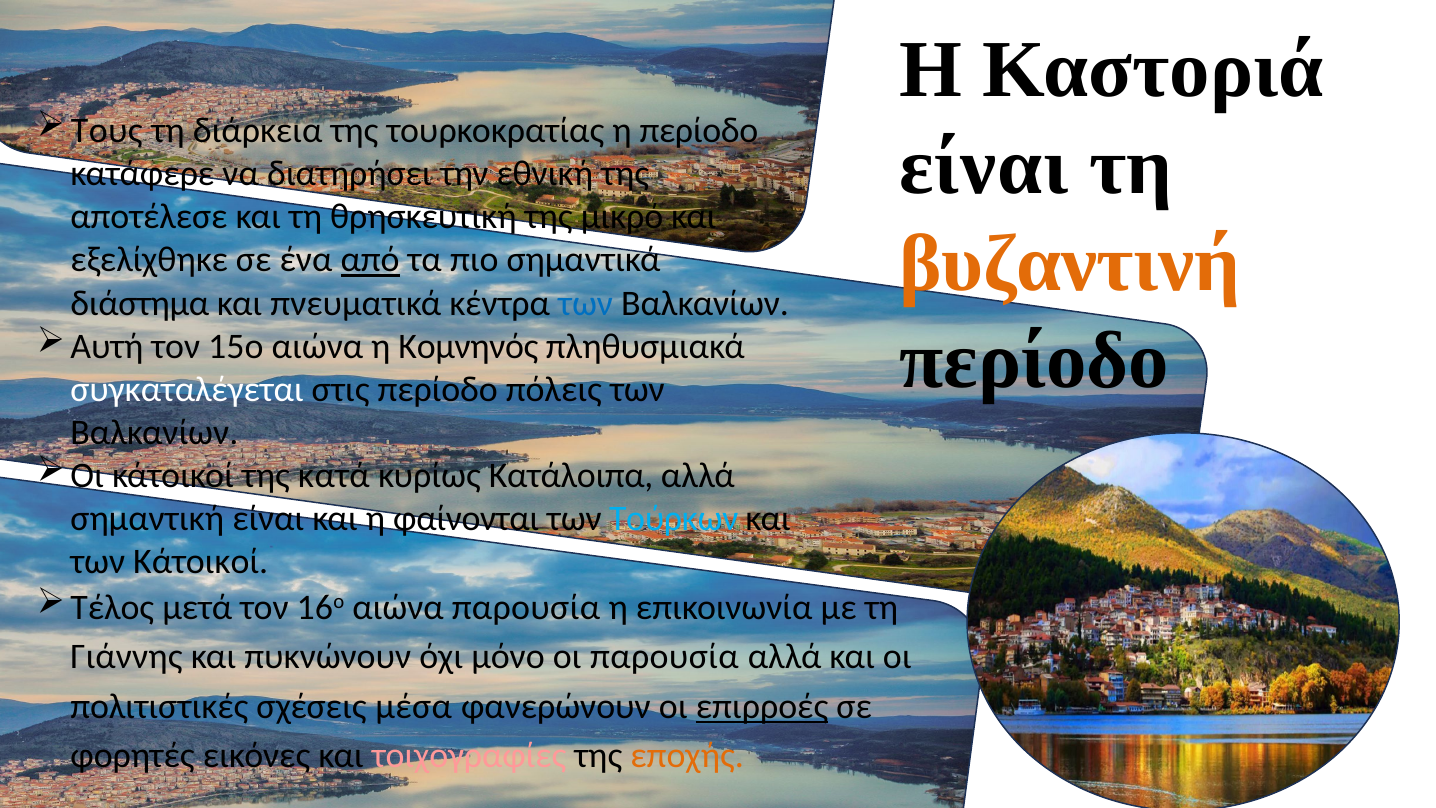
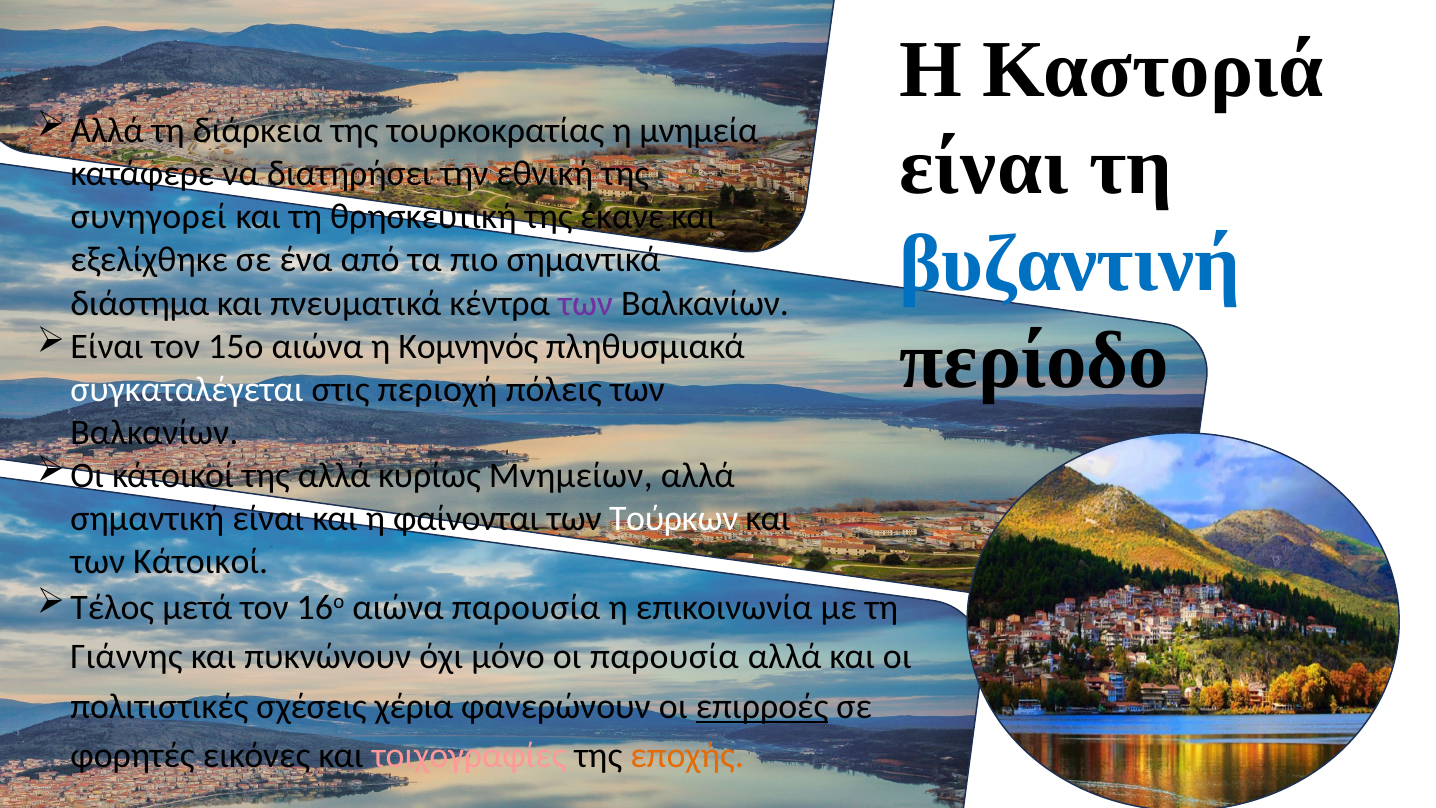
Τους: Τους -> Αλλά (107, 131)
η περίοδο: περίοδο -> μνημεία (699, 131)
αποτέλεσε: αποτέλεσε -> συνηγορεί (149, 217)
μικρό: μικρό -> έκανε (622, 217)
βυζαντινή colour: orange -> blue (1070, 264)
από underline: present -> none (370, 260)
των colour: blue -> purple (586, 303)
Αυτή: Αυτή -> Είναι (107, 346)
στις περίοδο: περίοδο -> περιοχή (437, 389)
της κατά: κατά -> αλλά (334, 475)
Κατάλοιπα: Κατάλοιπα -> Μνημείων (571, 475)
Τούρκων colour: light blue -> white (674, 518)
μέσα: μέσα -> χέρια (414, 706)
